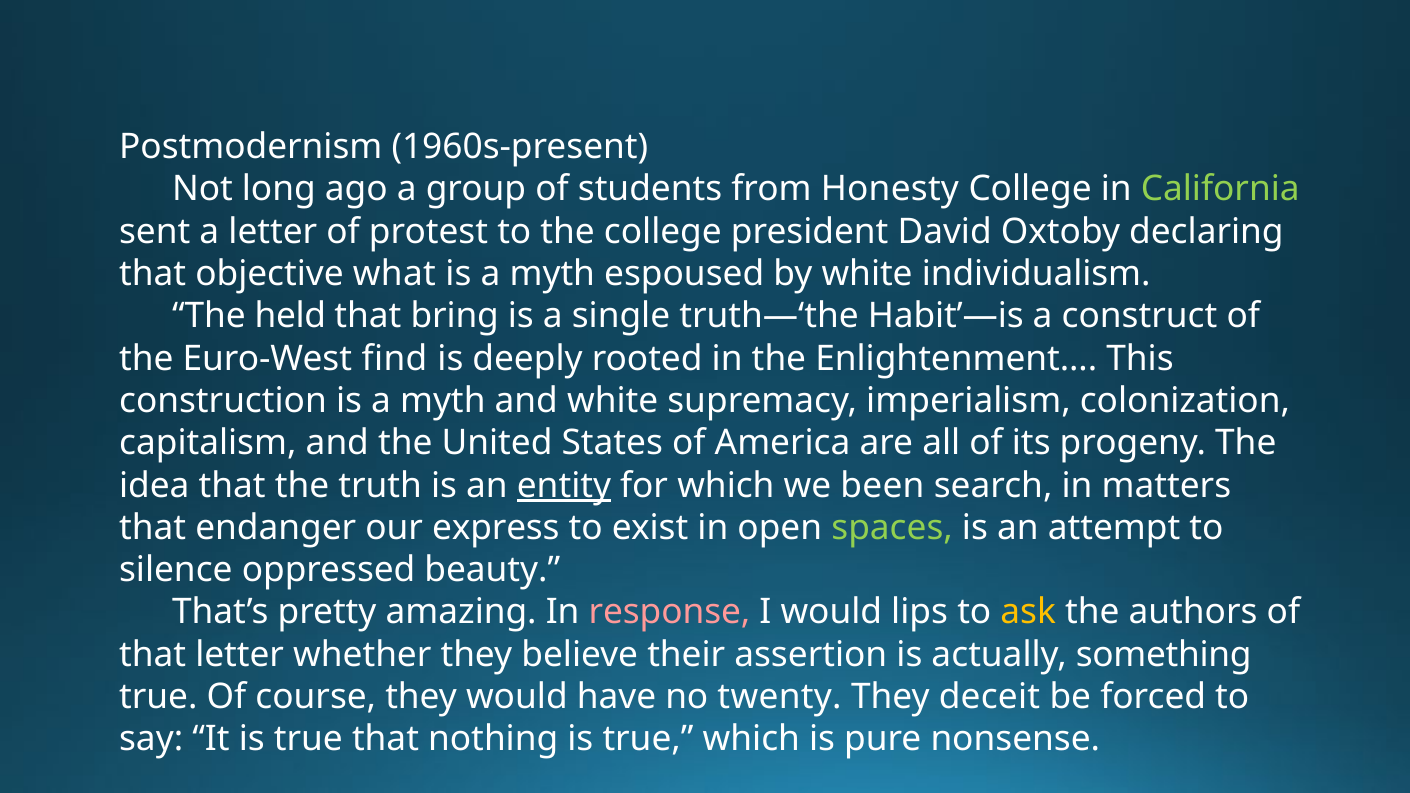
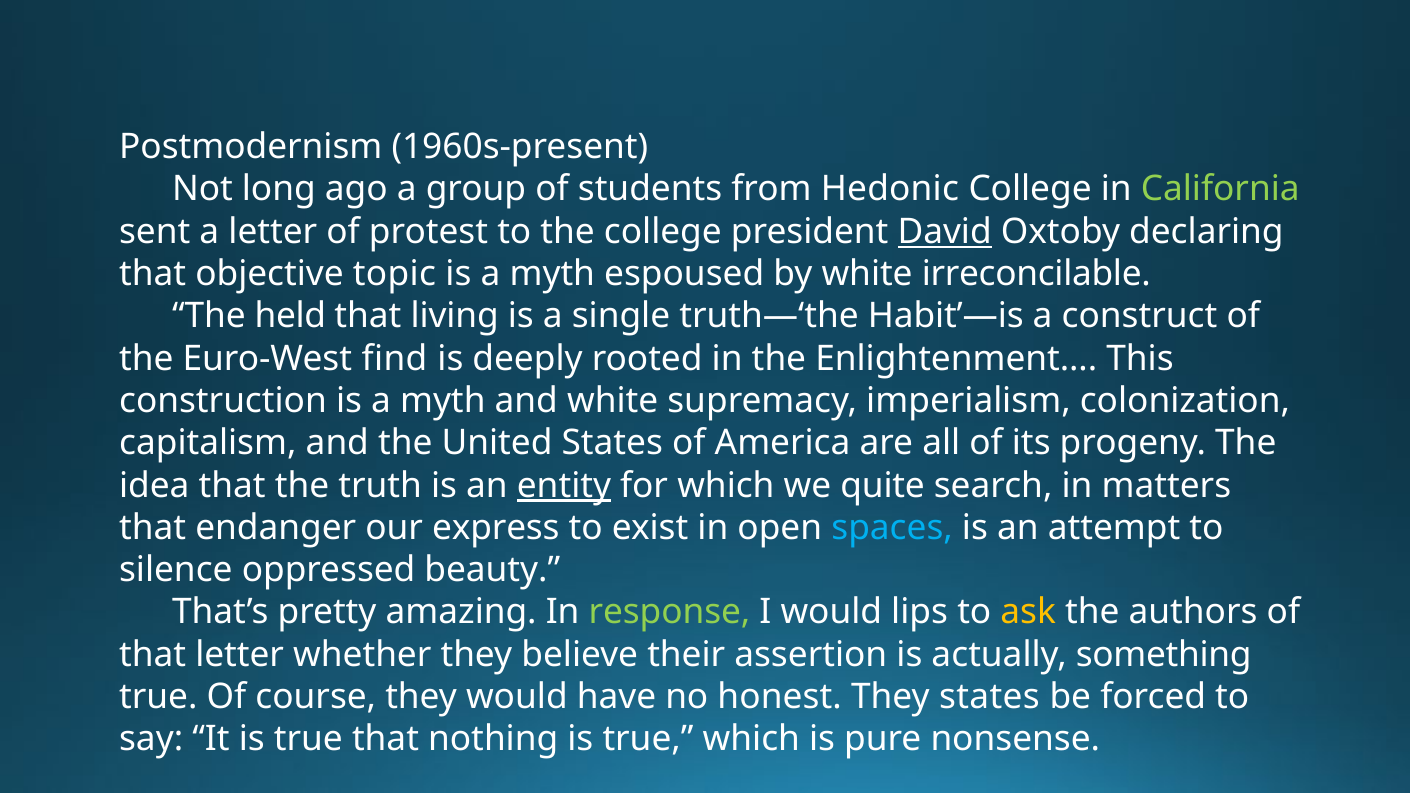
Honesty: Honesty -> Hedonic (890, 189)
David underline: none -> present (945, 232)
what: what -> topic (394, 274)
individualism: individualism -> irreconcilable (1036, 274)
bring: bring -> living (455, 316)
been: been -> quite (883, 485)
spaces colour: light green -> light blue (892, 528)
response colour: pink -> light green (669, 612)
twenty: twenty -> honest (780, 697)
They deceit: deceit -> states (989, 697)
